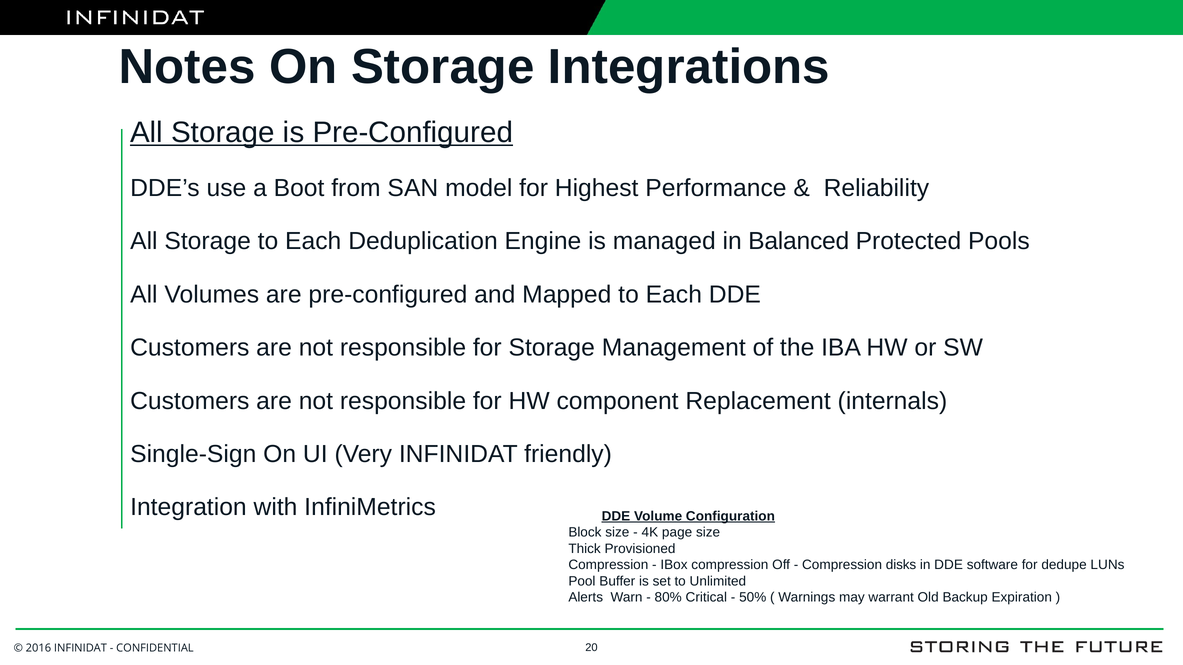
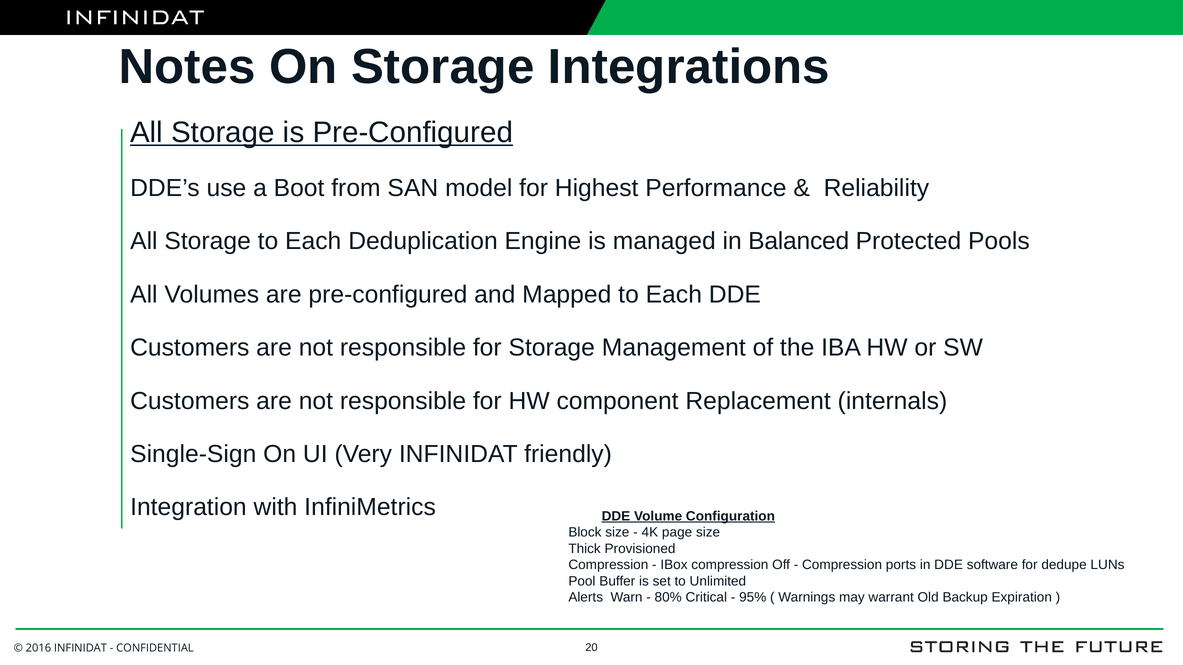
disks: disks -> ports (901, 565)
50%: 50% -> 95% (753, 598)
